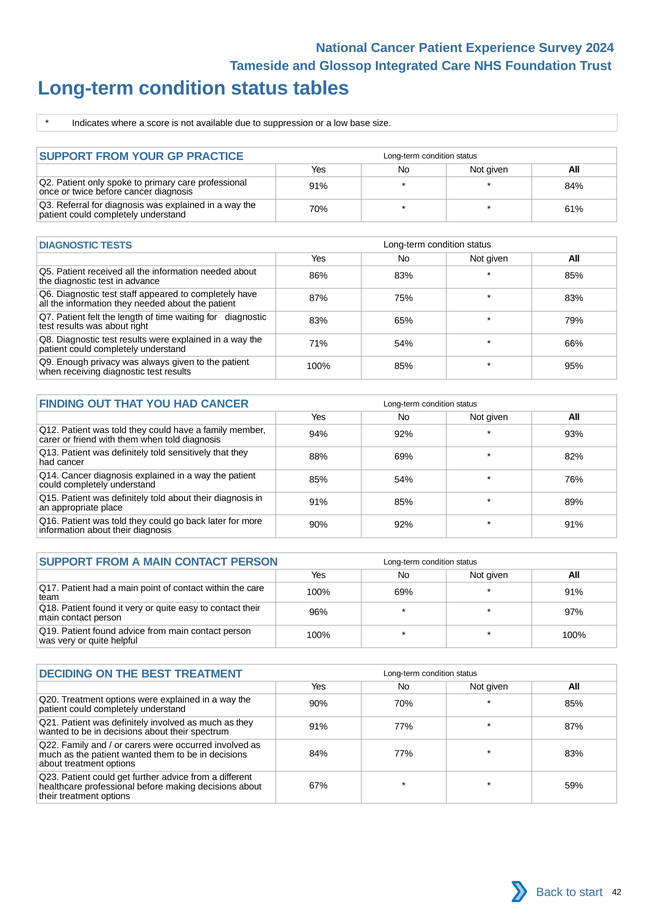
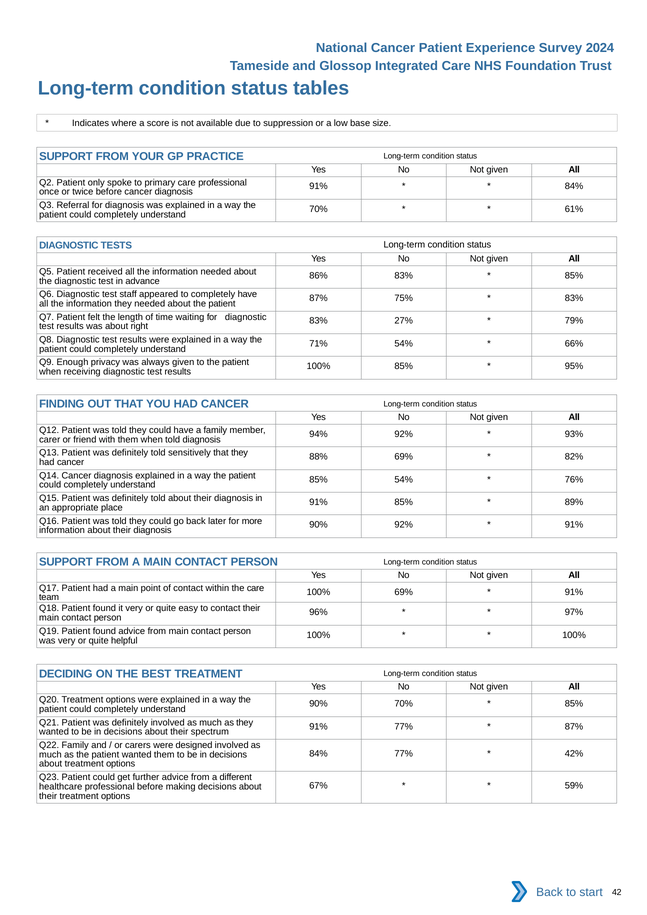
65%: 65% -> 27% (404, 321)
occurred: occurred -> designed (194, 746)
83%: 83% -> 42% (574, 754)
